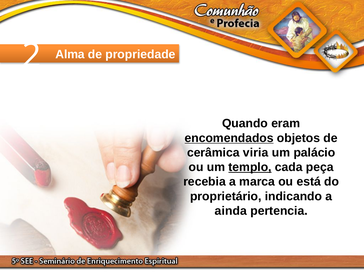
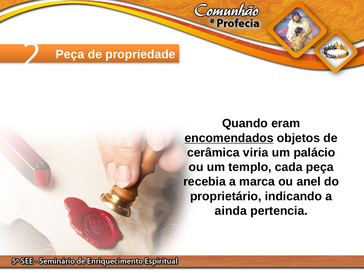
Alma: Alma -> Peça (70, 54)
templo underline: present -> none (250, 167)
está: está -> anel (309, 182)
